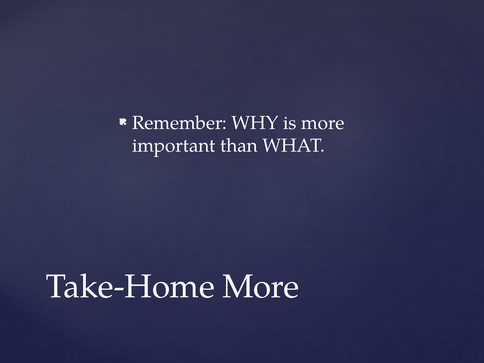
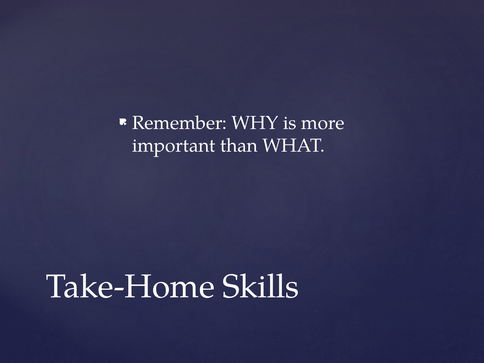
Take-Home More: More -> Skills (261, 287)
